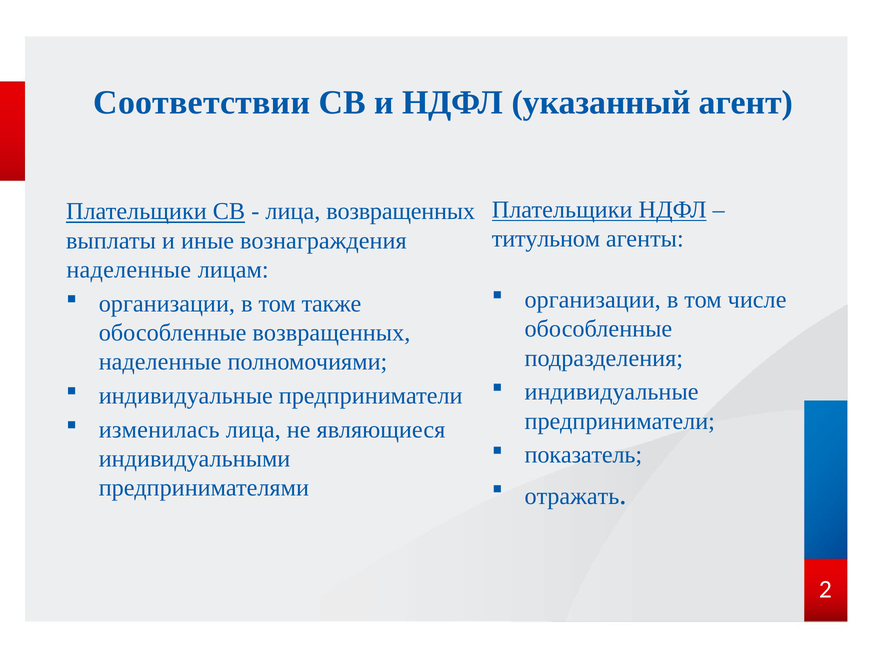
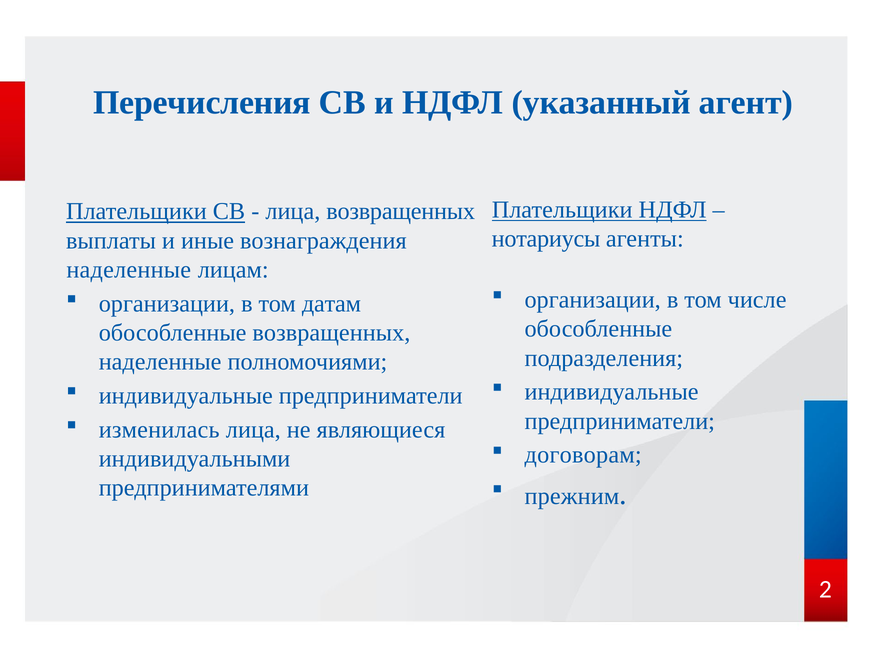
Соответствии: Соответствии -> Перечисления (202, 103)
титульном: титульном -> нотариусы (546, 239)
также: также -> датам (331, 304)
показатель: показатель -> договорам (583, 455)
отражать: отражать -> прежним (572, 496)
